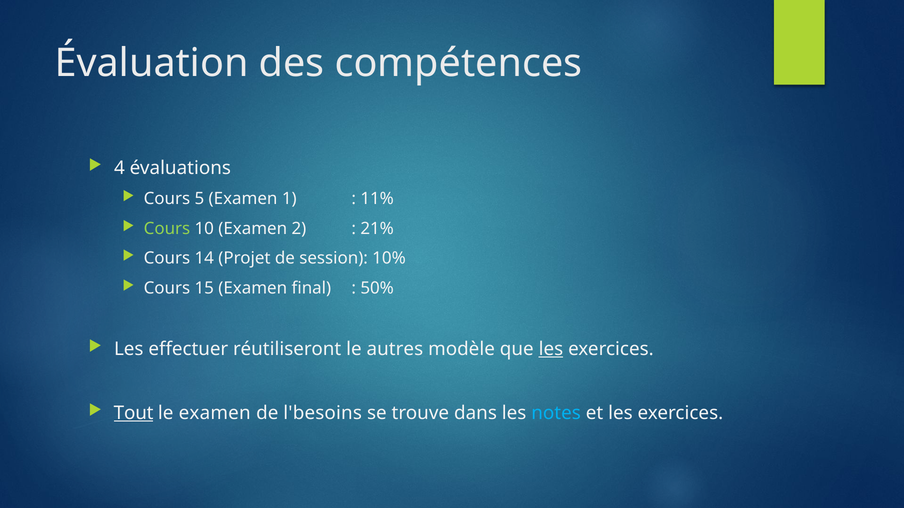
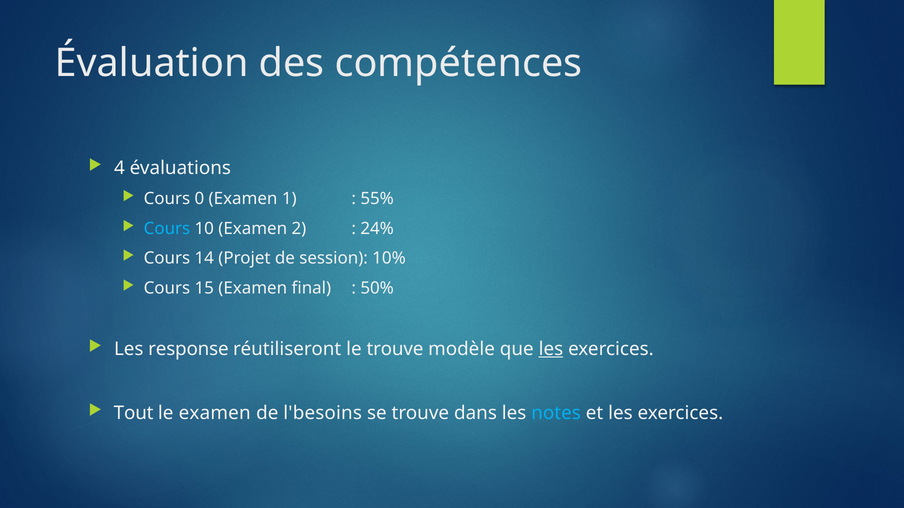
5: 5 -> 0 (199, 199)
11%: 11% -> 55% (377, 199)
Cours colour: light green -> light blue (167, 229)
21%: 21% -> 24% (377, 229)
effectuer: effectuer -> response (188, 349)
le autres: autres -> trouve (395, 349)
Tout underline: present -> none (134, 413)
